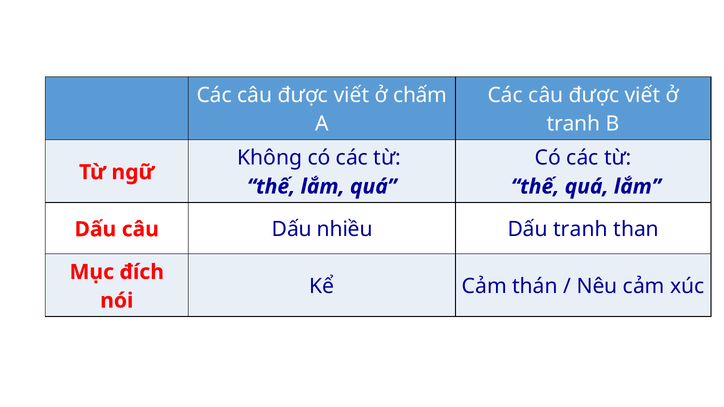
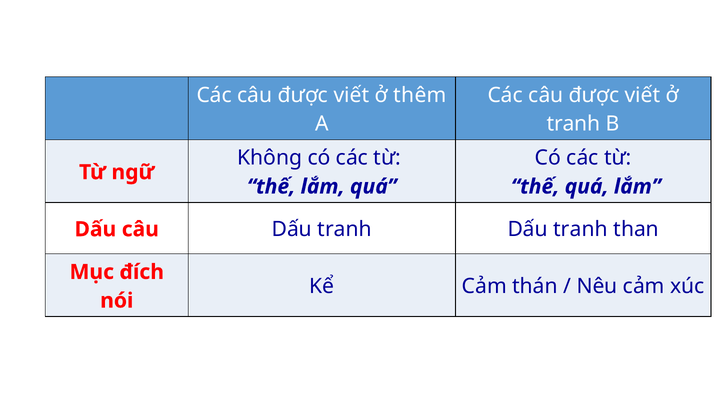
chấm: chấm -> thêm (420, 95)
câu Dấu nhiều: nhiều -> tranh (345, 229)
